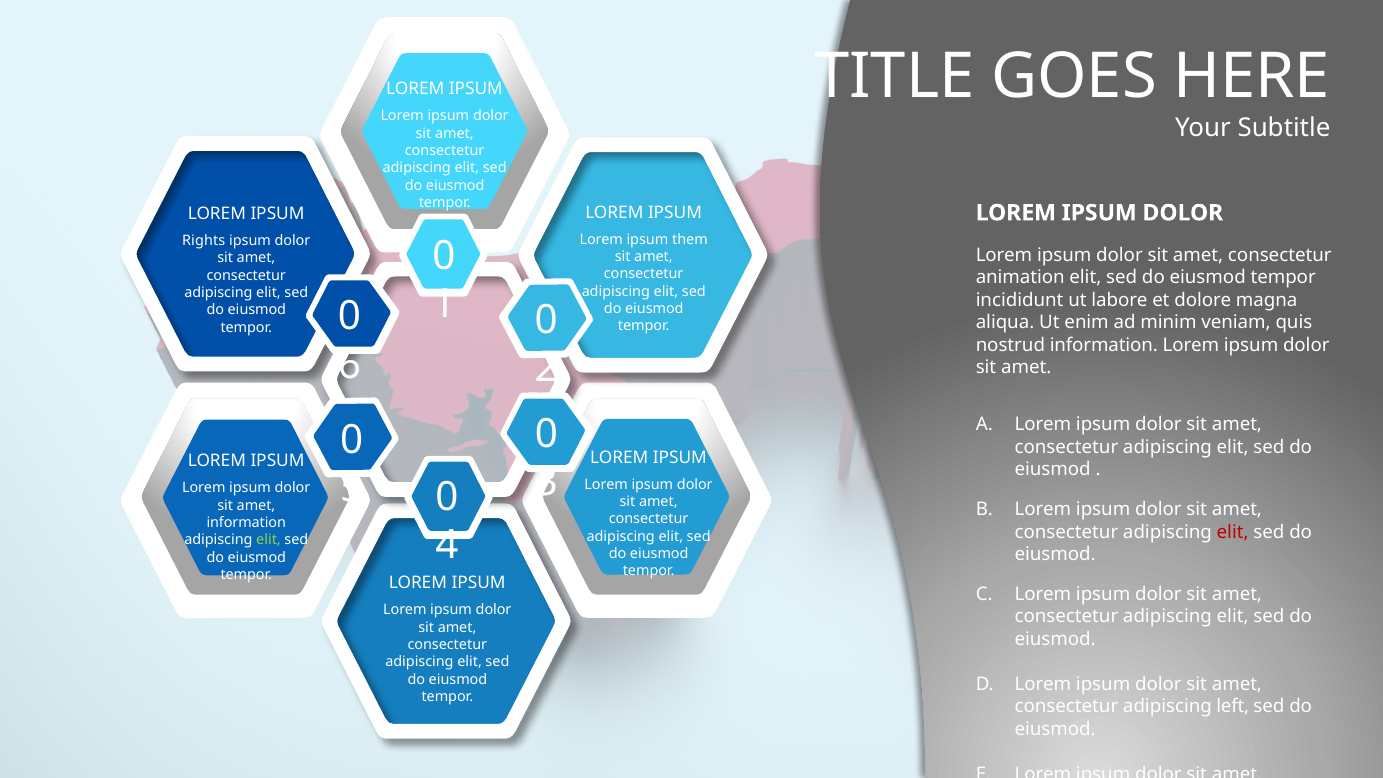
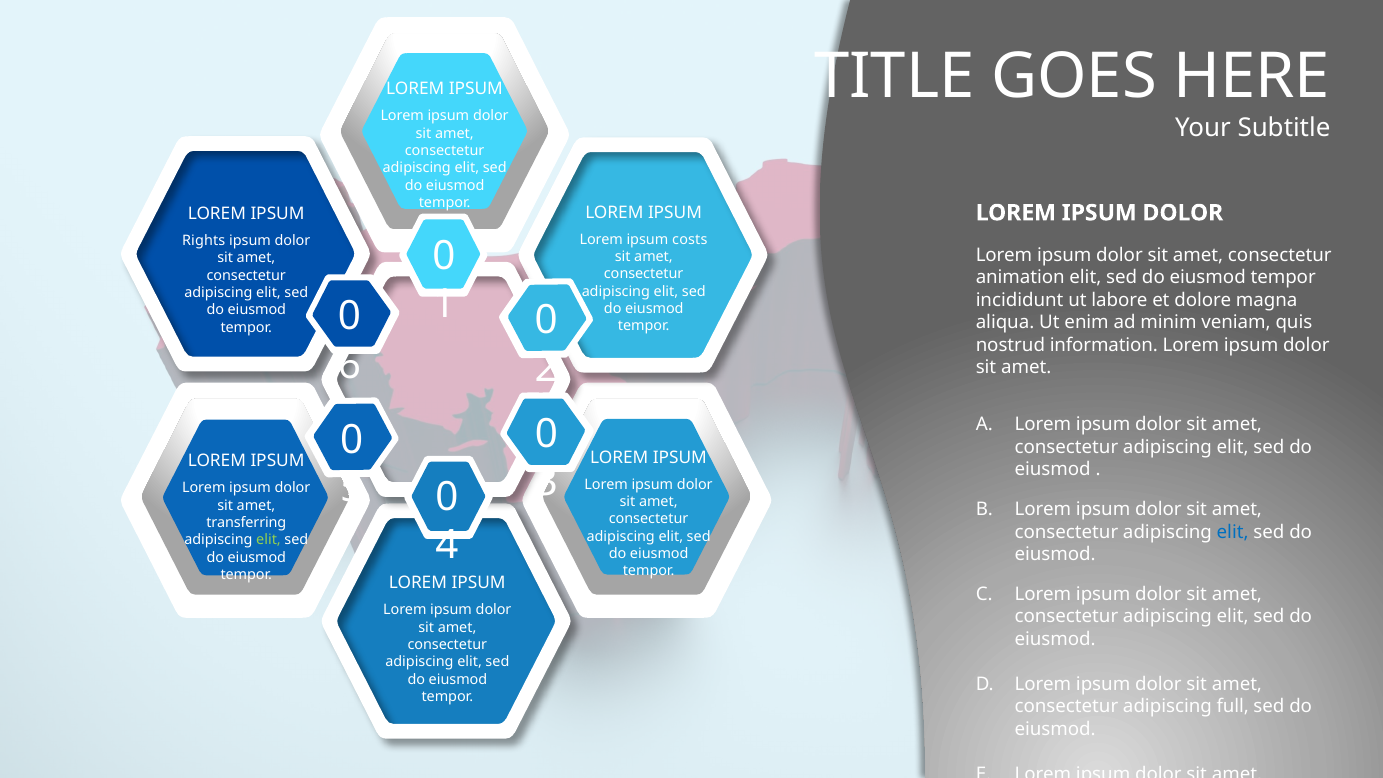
them: them -> costs (690, 240)
information: information -> transferring (246, 523)
elit colour: red -> blue (1233, 532)
left: left -> full (1233, 707)
